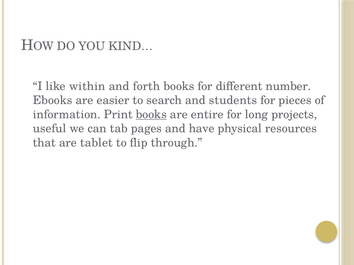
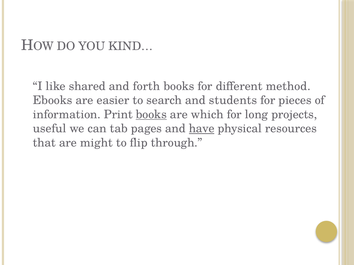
within: within -> shared (87, 86)
number: number -> method (288, 86)
entire: entire -> which (207, 115)
have underline: none -> present (202, 129)
tablet: tablet -> might (96, 143)
